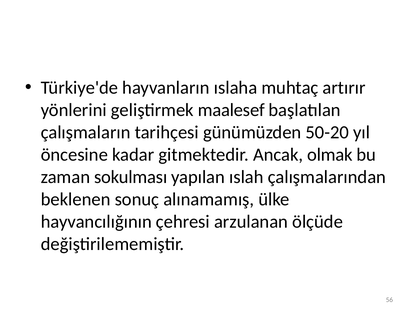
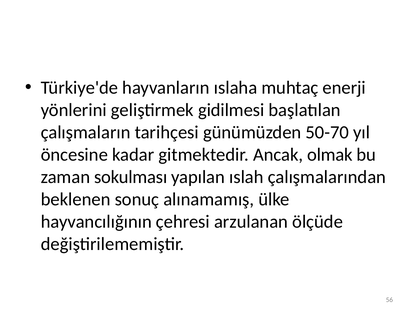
artırır: artırır -> enerji (344, 88)
maalesef: maalesef -> gidilmesi (231, 110)
50-20: 50-20 -> 50-70 (327, 132)
